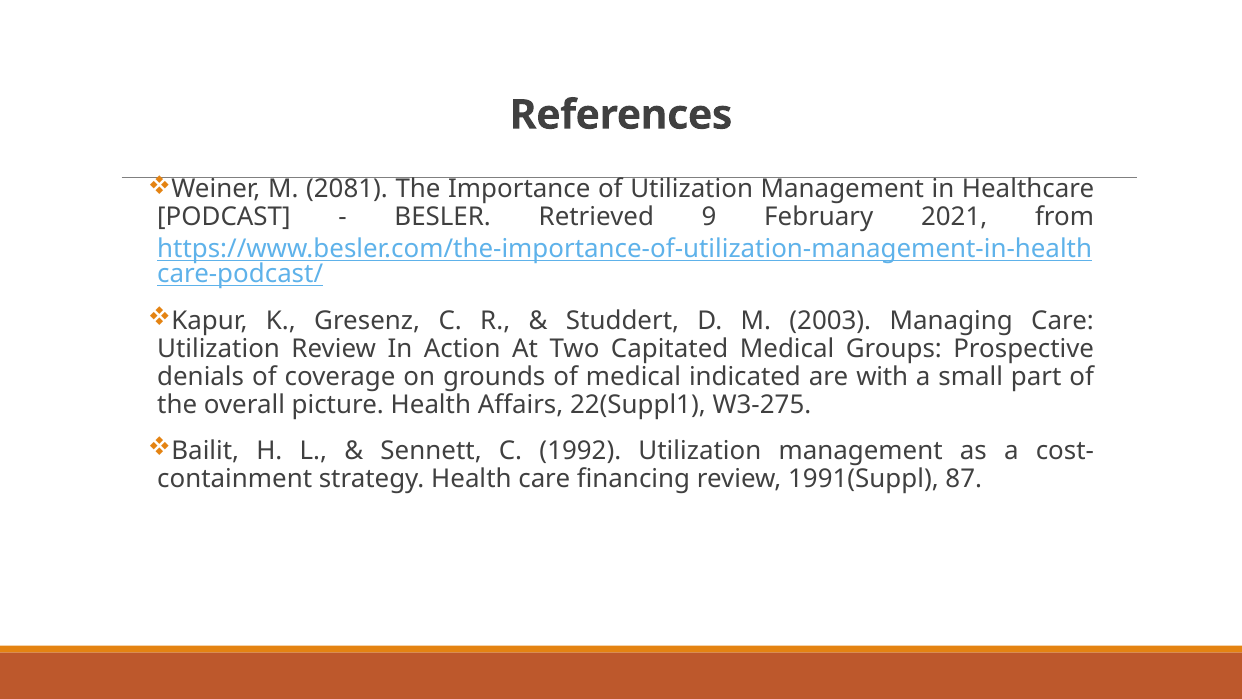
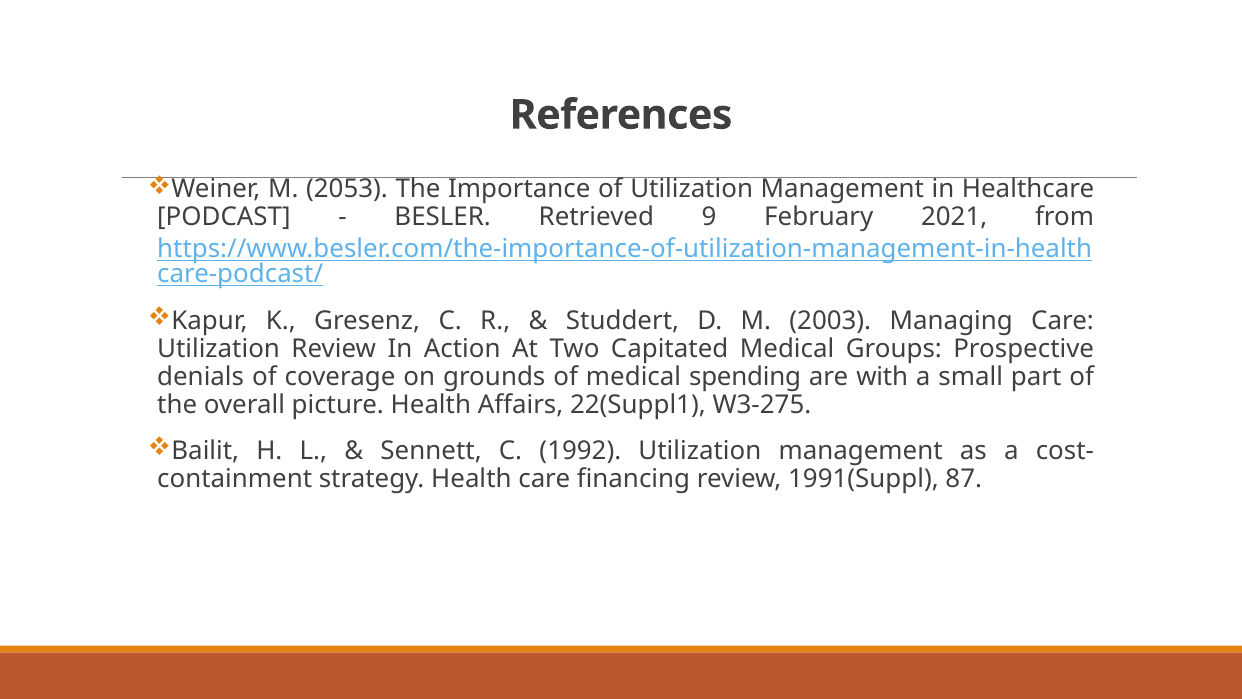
2081: 2081 -> 2053 (347, 189)
indicated: indicated -> spending (745, 377)
